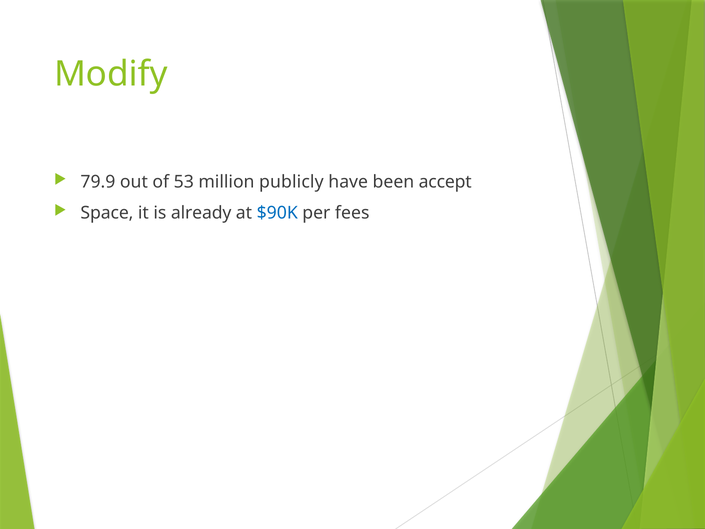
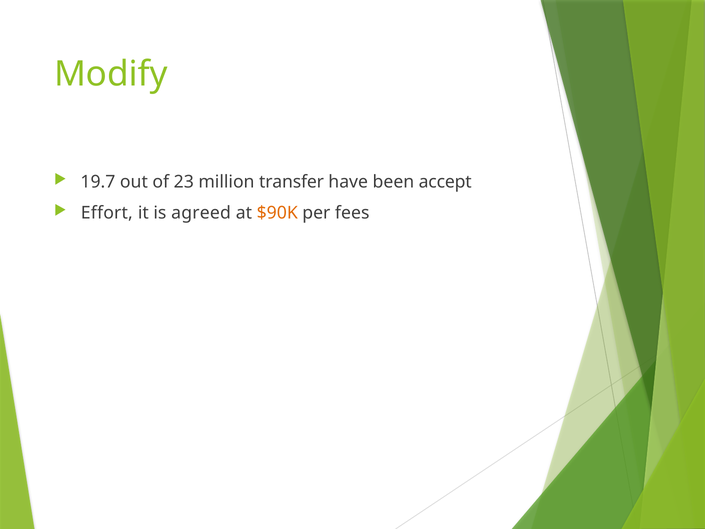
79.9: 79.9 -> 19.7 (98, 182)
53: 53 -> 23 (184, 182)
publicly: publicly -> transfer (292, 182)
Space: Space -> Effort (107, 213)
already: already -> agreed (201, 213)
$90K colour: blue -> orange (277, 213)
